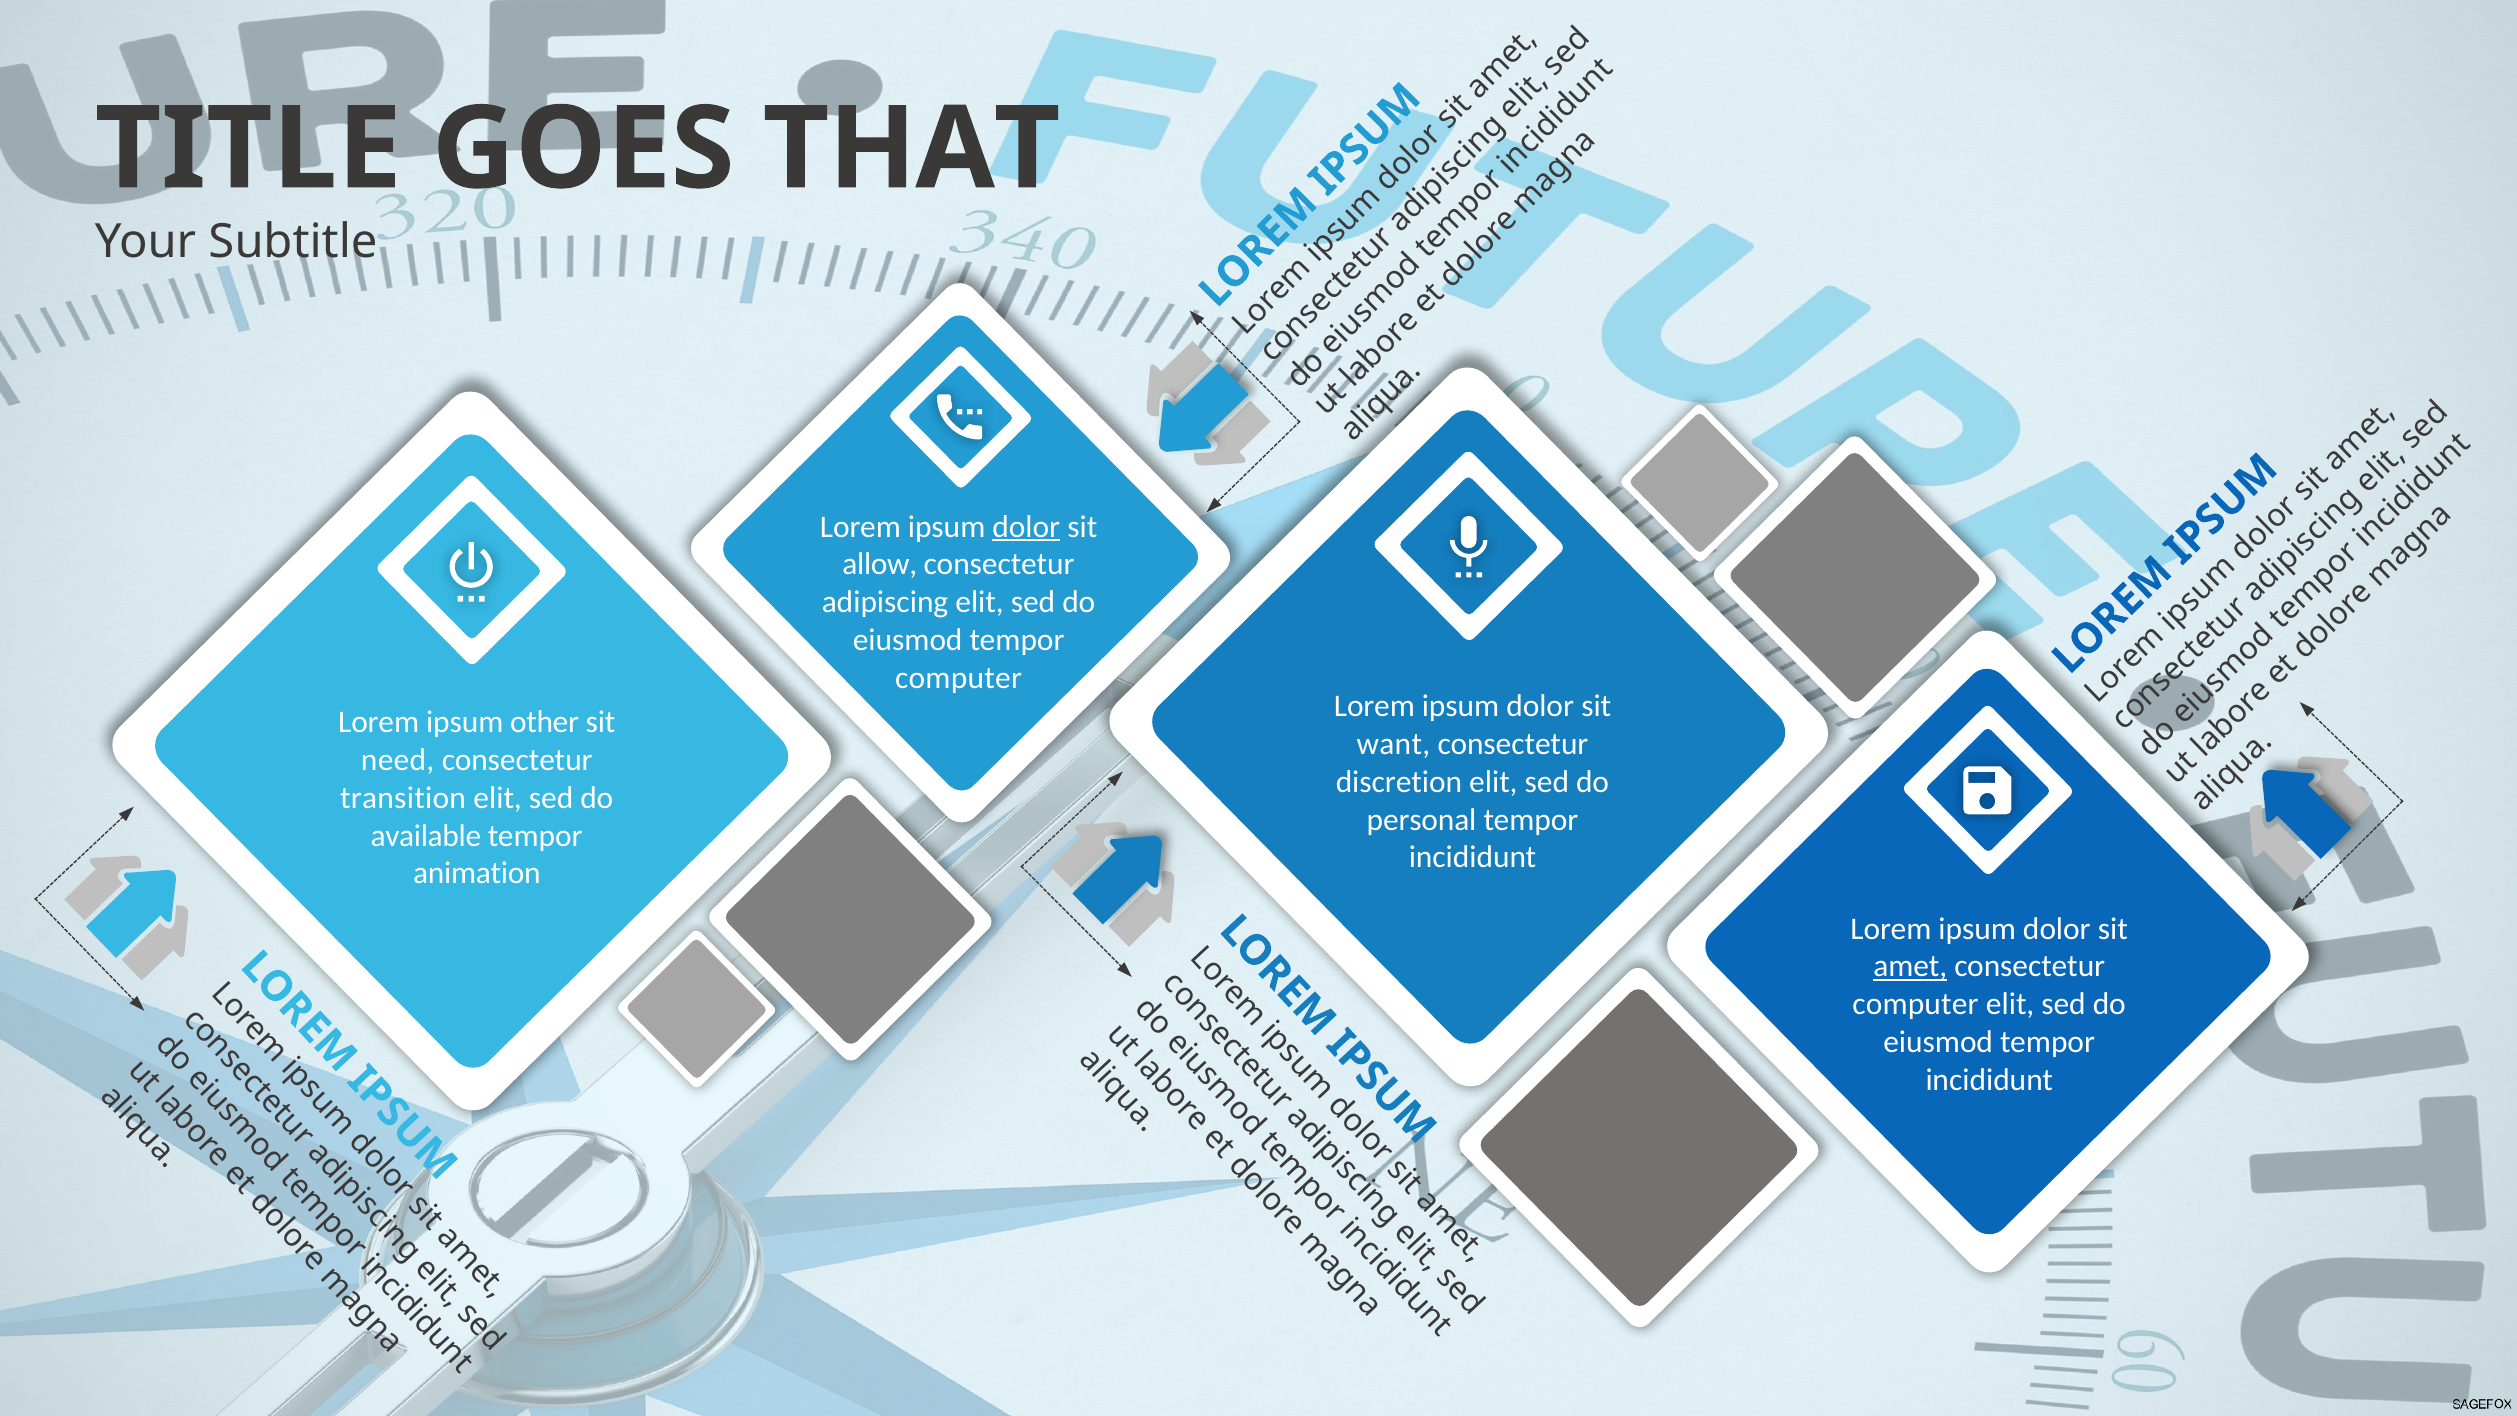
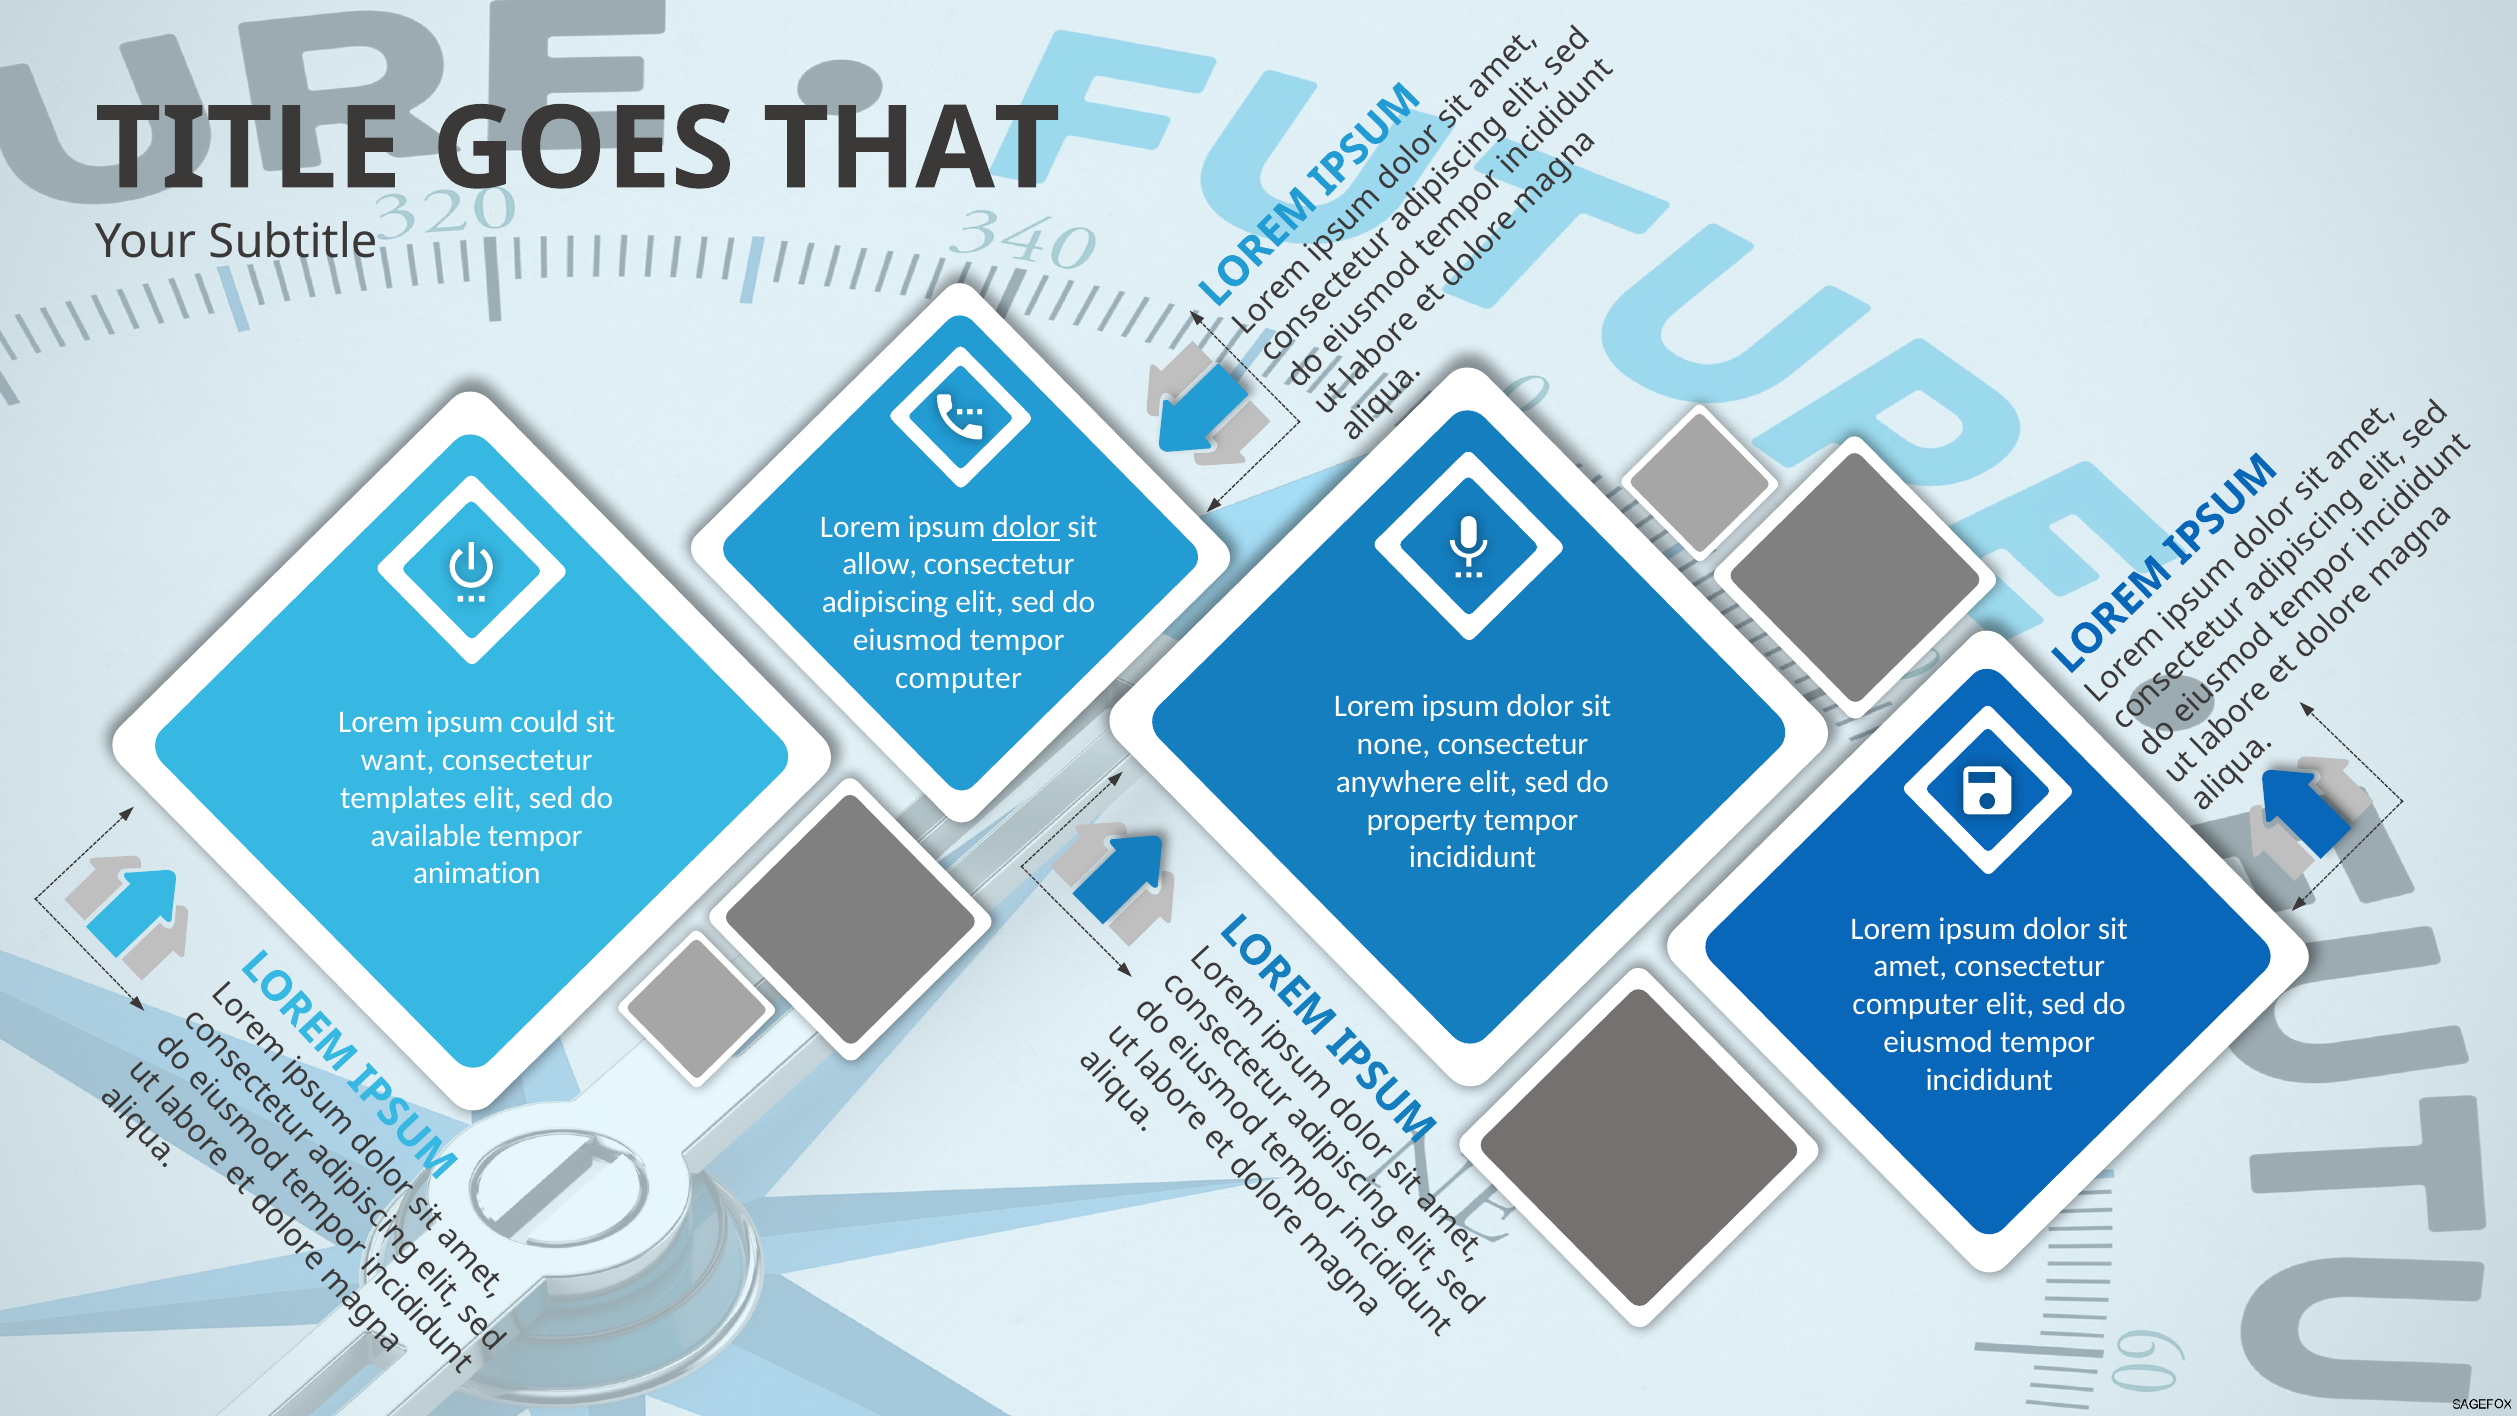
other: other -> could (545, 722)
want: want -> none (1393, 744)
need: need -> want (398, 760)
discretion: discretion -> anywhere (1399, 782)
transition: transition -> templates (403, 798)
personal: personal -> property (1422, 820)
amet underline: present -> none (1910, 966)
